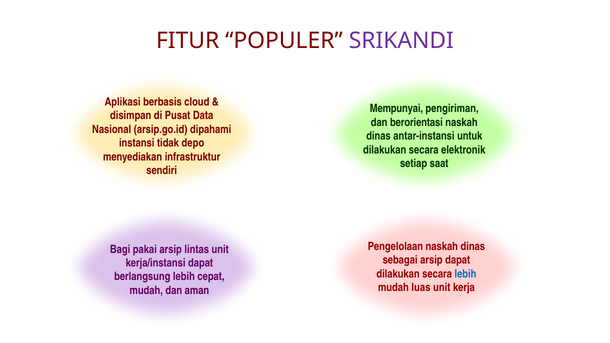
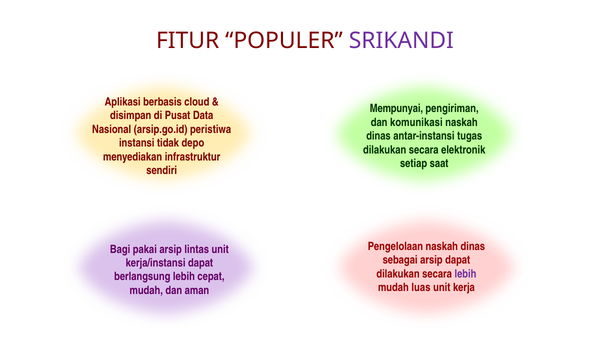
berorientasi: berorientasi -> komunikasi (416, 122)
dipahami: dipahami -> peristiwa (211, 129)
untuk: untuk -> tugas (470, 136)
lebih colour: blue -> purple (465, 274)
